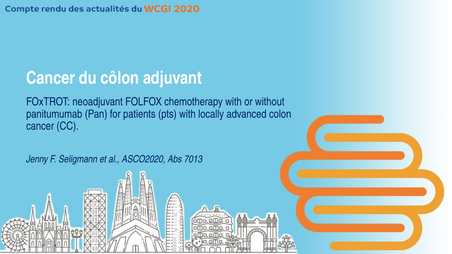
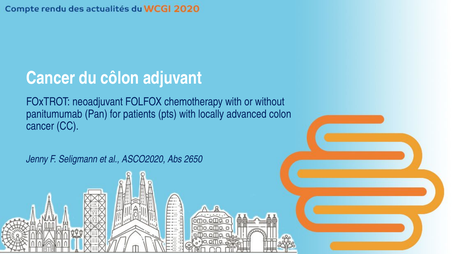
7013: 7013 -> 2650 (193, 159)
